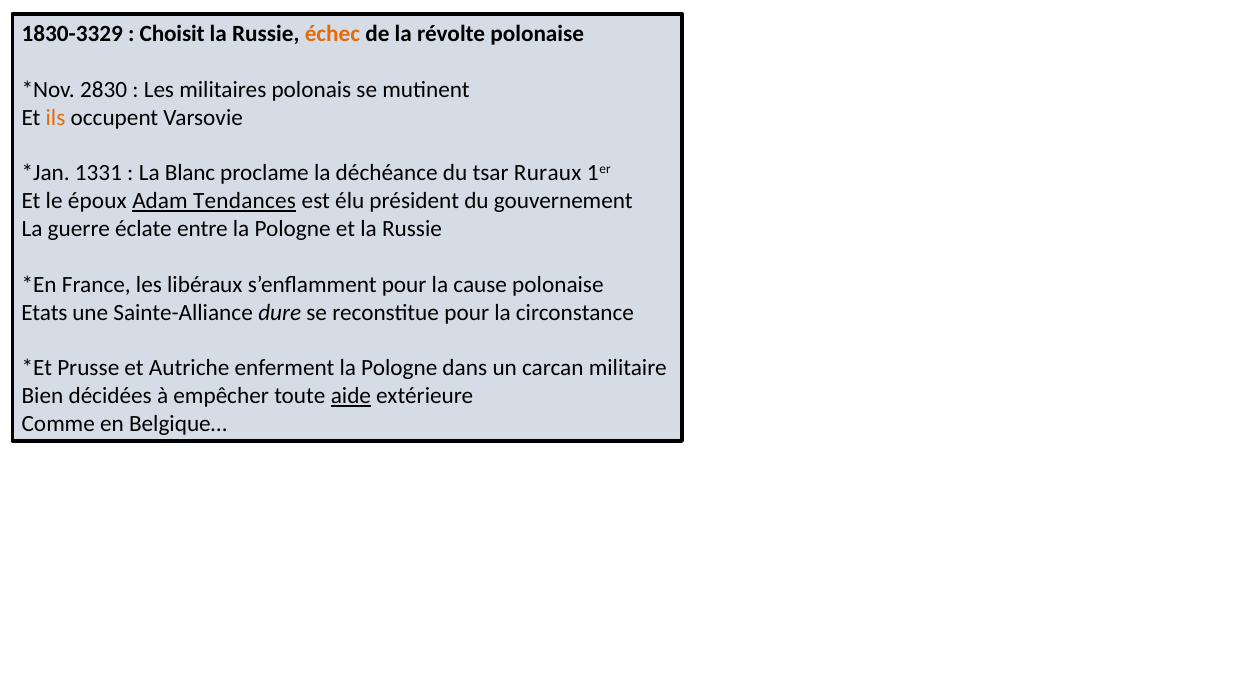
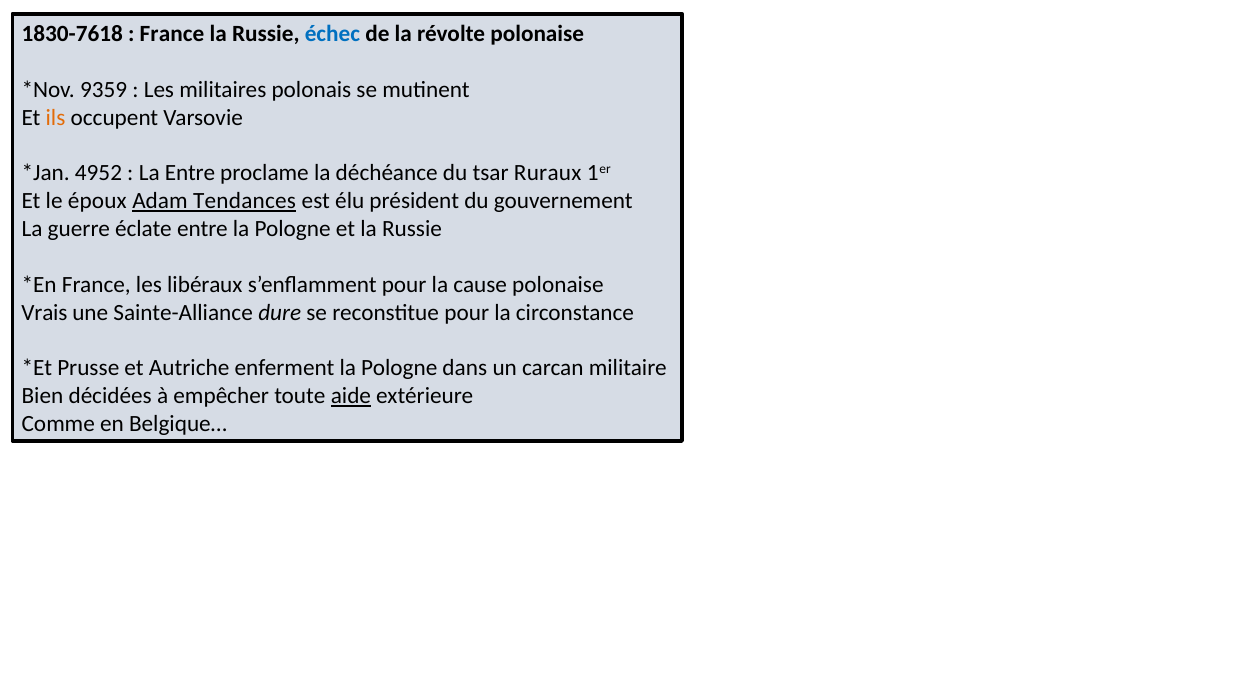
1830-3329: 1830-3329 -> 1830-7618 (72, 34)
Choisit: Choisit -> France (172, 34)
échec colour: orange -> blue (332, 34)
2830: 2830 -> 9359 (104, 90)
1331: 1331 -> 4952 (98, 173)
La Blanc: Blanc -> Entre (190, 173)
Etats: Etats -> Vrais (44, 313)
